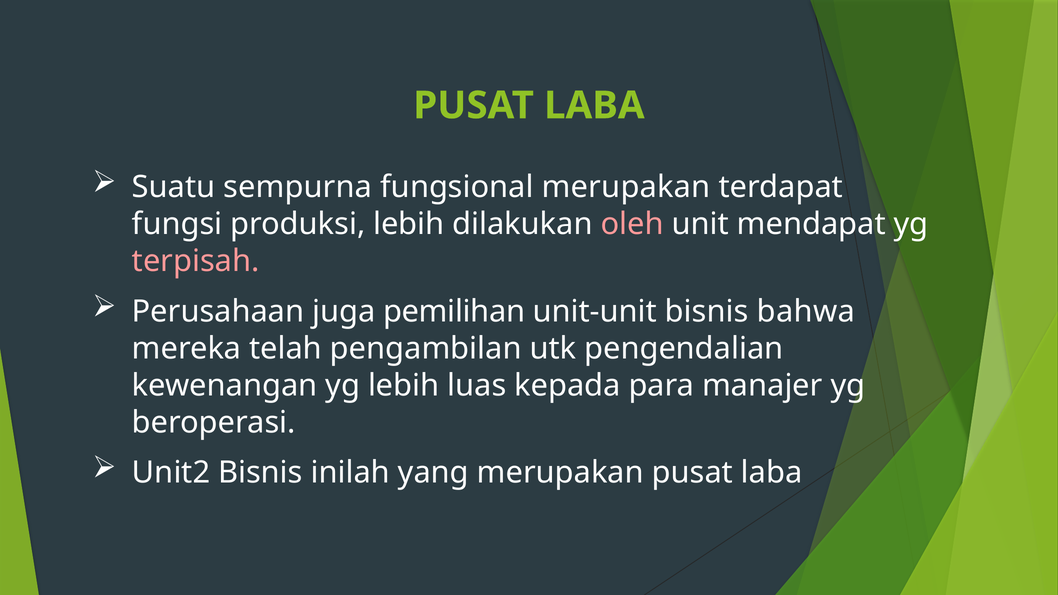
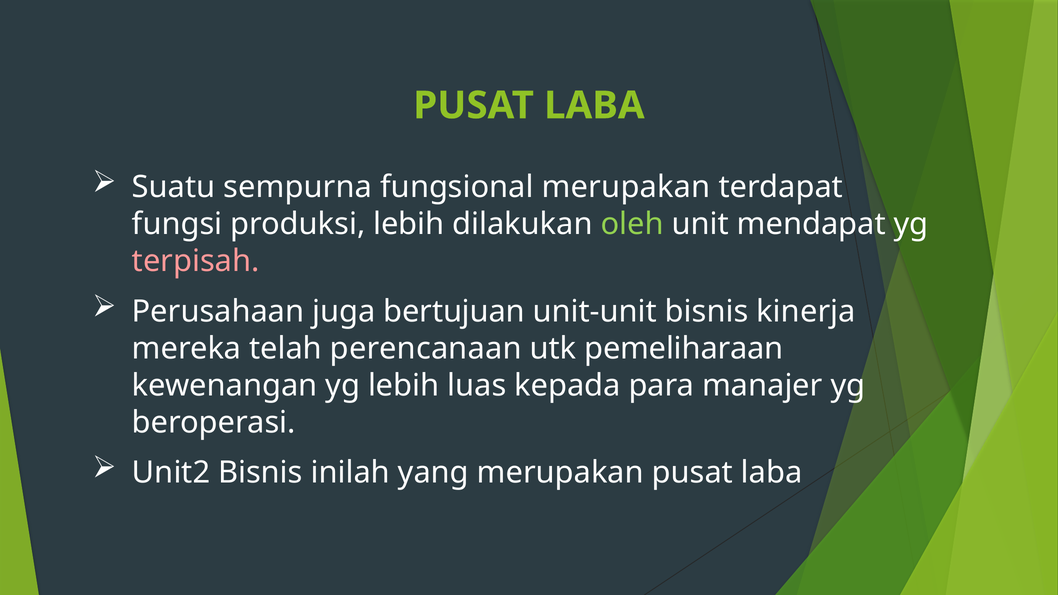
oleh colour: pink -> light green (632, 224)
pemilihan: pemilihan -> bertujuan (454, 311)
bahwa: bahwa -> kinerja (806, 311)
pengambilan: pengambilan -> perencanaan (426, 349)
pengendalian: pengendalian -> pemeliharaan (684, 349)
